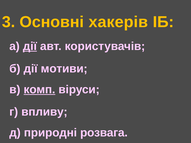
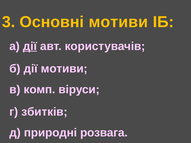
Основні хакерів: хакерів -> мотиви (118, 22)
комп underline: present -> none (39, 90)
впливу: впливу -> збитків (44, 112)
